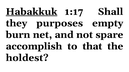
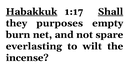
Shall underline: none -> present (111, 12)
accomplish: accomplish -> everlasting (34, 47)
that: that -> wilt (92, 47)
holdest: holdest -> incense (27, 58)
